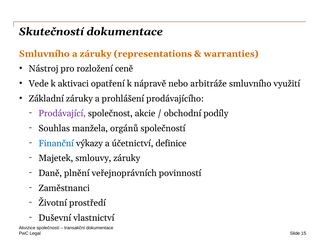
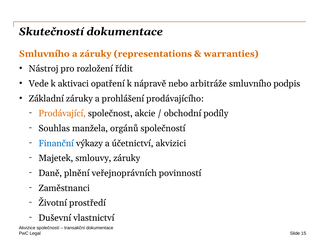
ceně: ceně -> řídit (124, 69)
využití: využití -> podpis (287, 84)
Prodávající colour: purple -> orange (62, 113)
definice: definice -> akvizici (171, 143)
